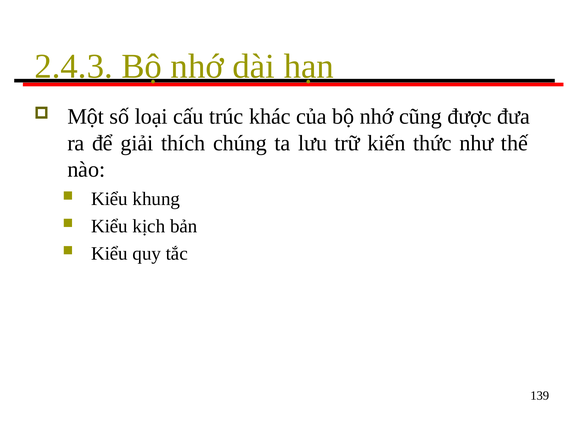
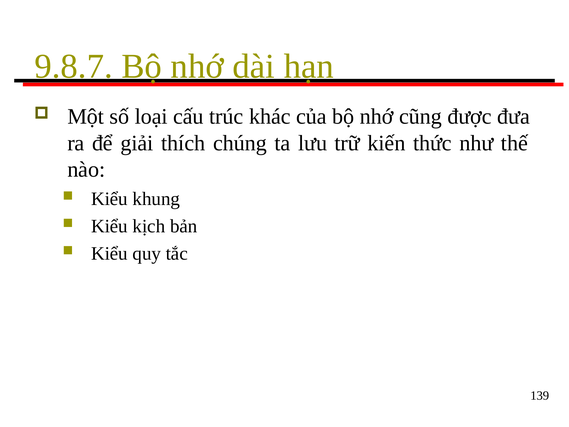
2.4.3: 2.4.3 -> 9.8.7 (74, 66)
